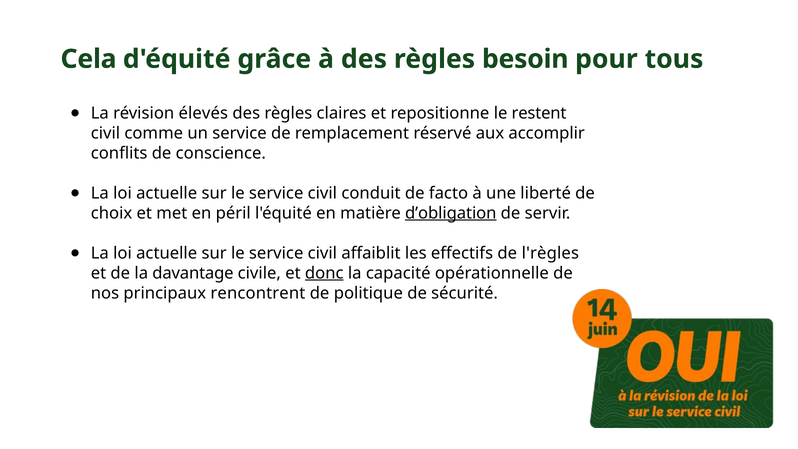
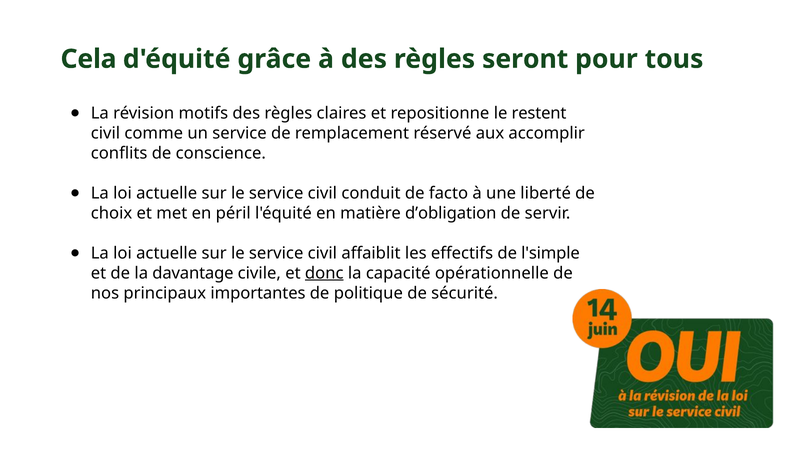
besoin: besoin -> seront (525, 59)
élevés: élevés -> motifs (203, 113)
d’obligation underline: present -> none (451, 213)
l'règles: l'règles -> l'simple (551, 253)
rencontrent: rencontrent -> importantes (258, 293)
